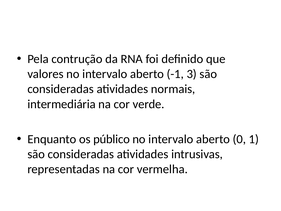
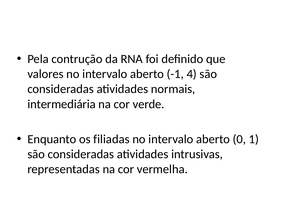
3: 3 -> 4 (192, 74)
público: público -> filiadas (111, 139)
